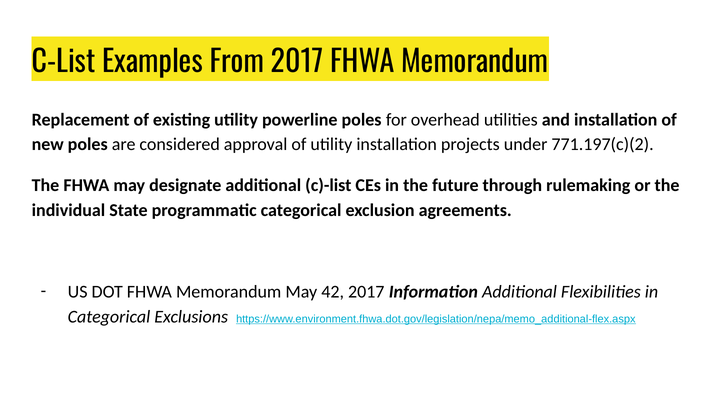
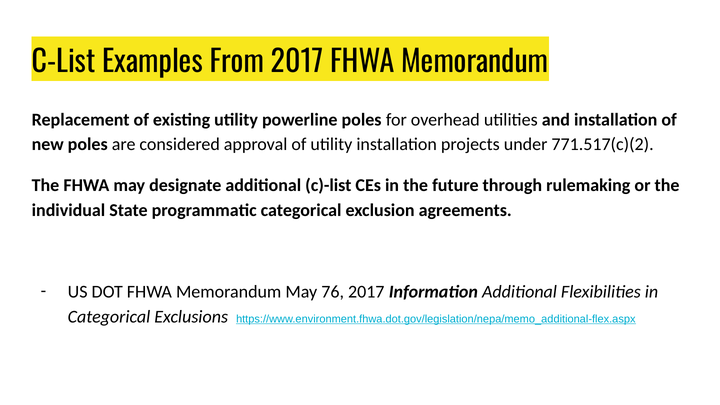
771.197(c)(2: 771.197(c)(2 -> 771.517(c)(2 (603, 144)
42: 42 -> 76 (333, 292)
